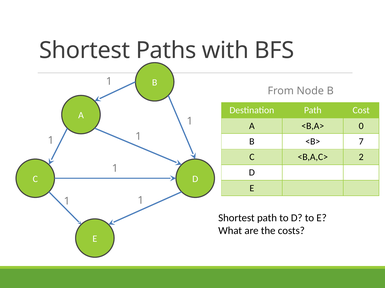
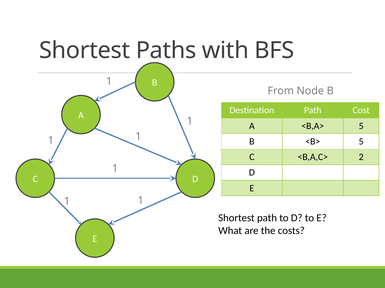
<B,A> 0: 0 -> 5 (361, 126)
<B> 7: 7 -> 5 (361, 142)
